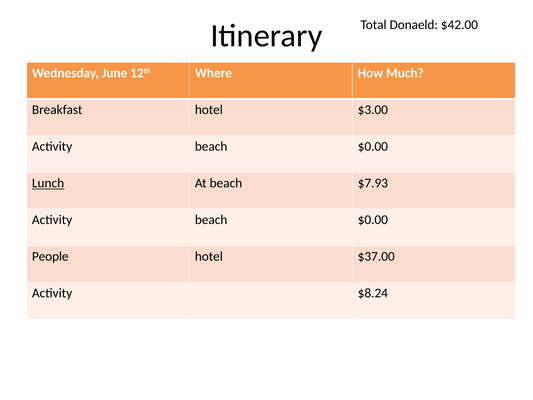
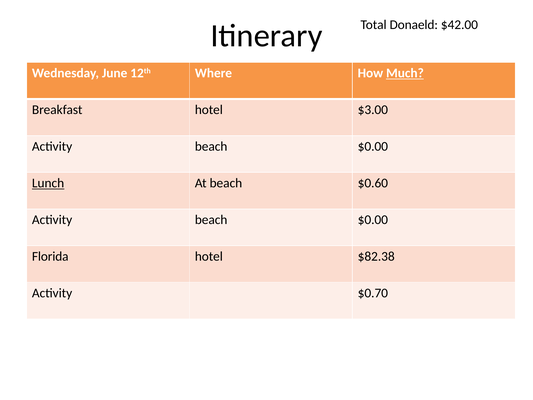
Much underline: none -> present (405, 73)
$7.93: $7.93 -> $0.60 (373, 183)
People: People -> Florida (50, 256)
$37.00: $37.00 -> $82.38 (376, 256)
$8.24: $8.24 -> $0.70 (373, 293)
